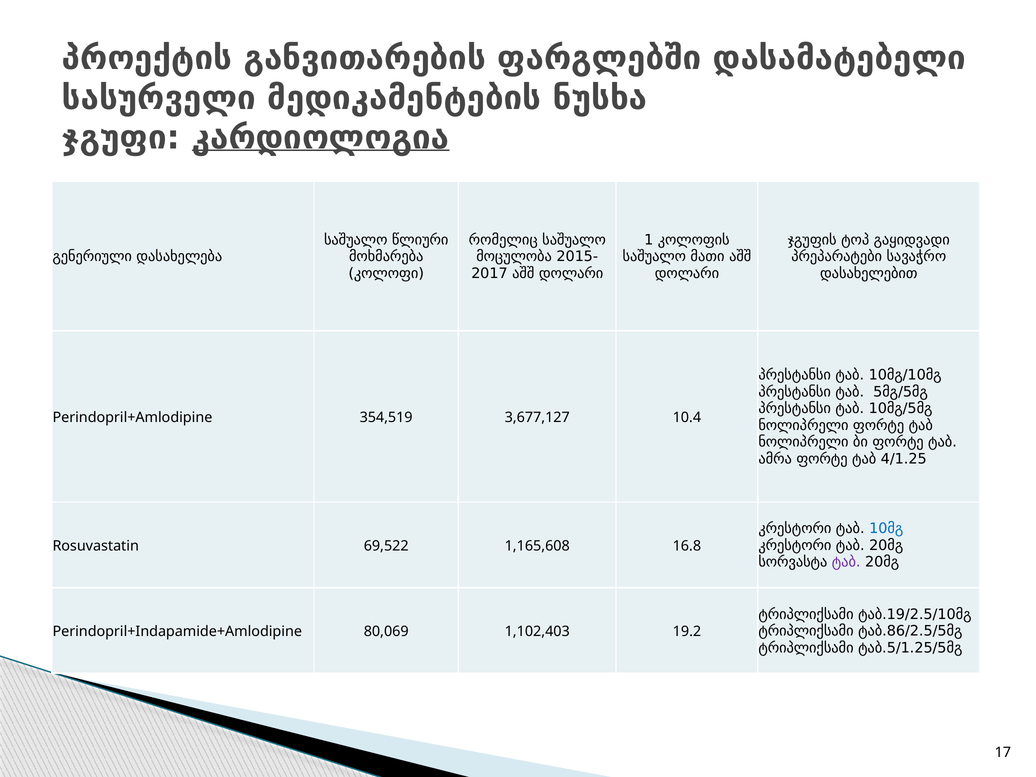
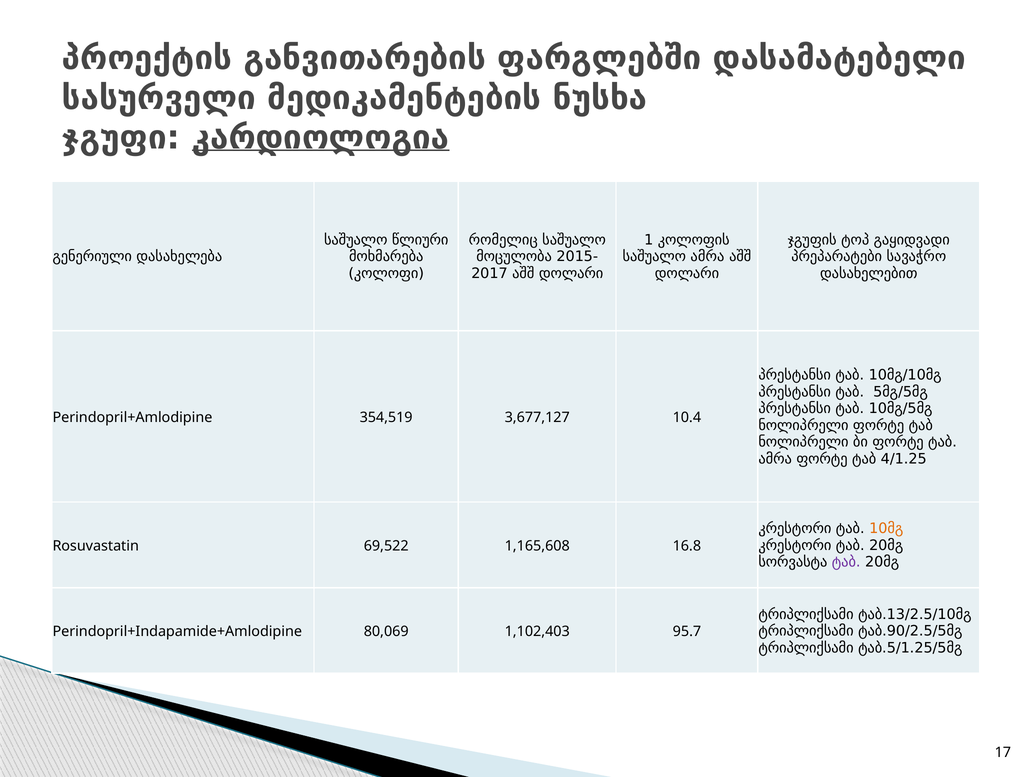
საშუალო მათი: მათი -> ამრა (707, 257)
10მგ colour: blue -> orange (886, 529)
ტაბ.19/2.5/10მგ: ტაბ.19/2.5/10მგ -> ტაბ.13/2.5/10მგ (915, 614)
ტაბ.86/2.5/5მგ: ტაბ.86/2.5/5მგ -> ტაბ.90/2.5/5მგ (910, 631)
19.2: 19.2 -> 95.7 (687, 632)
